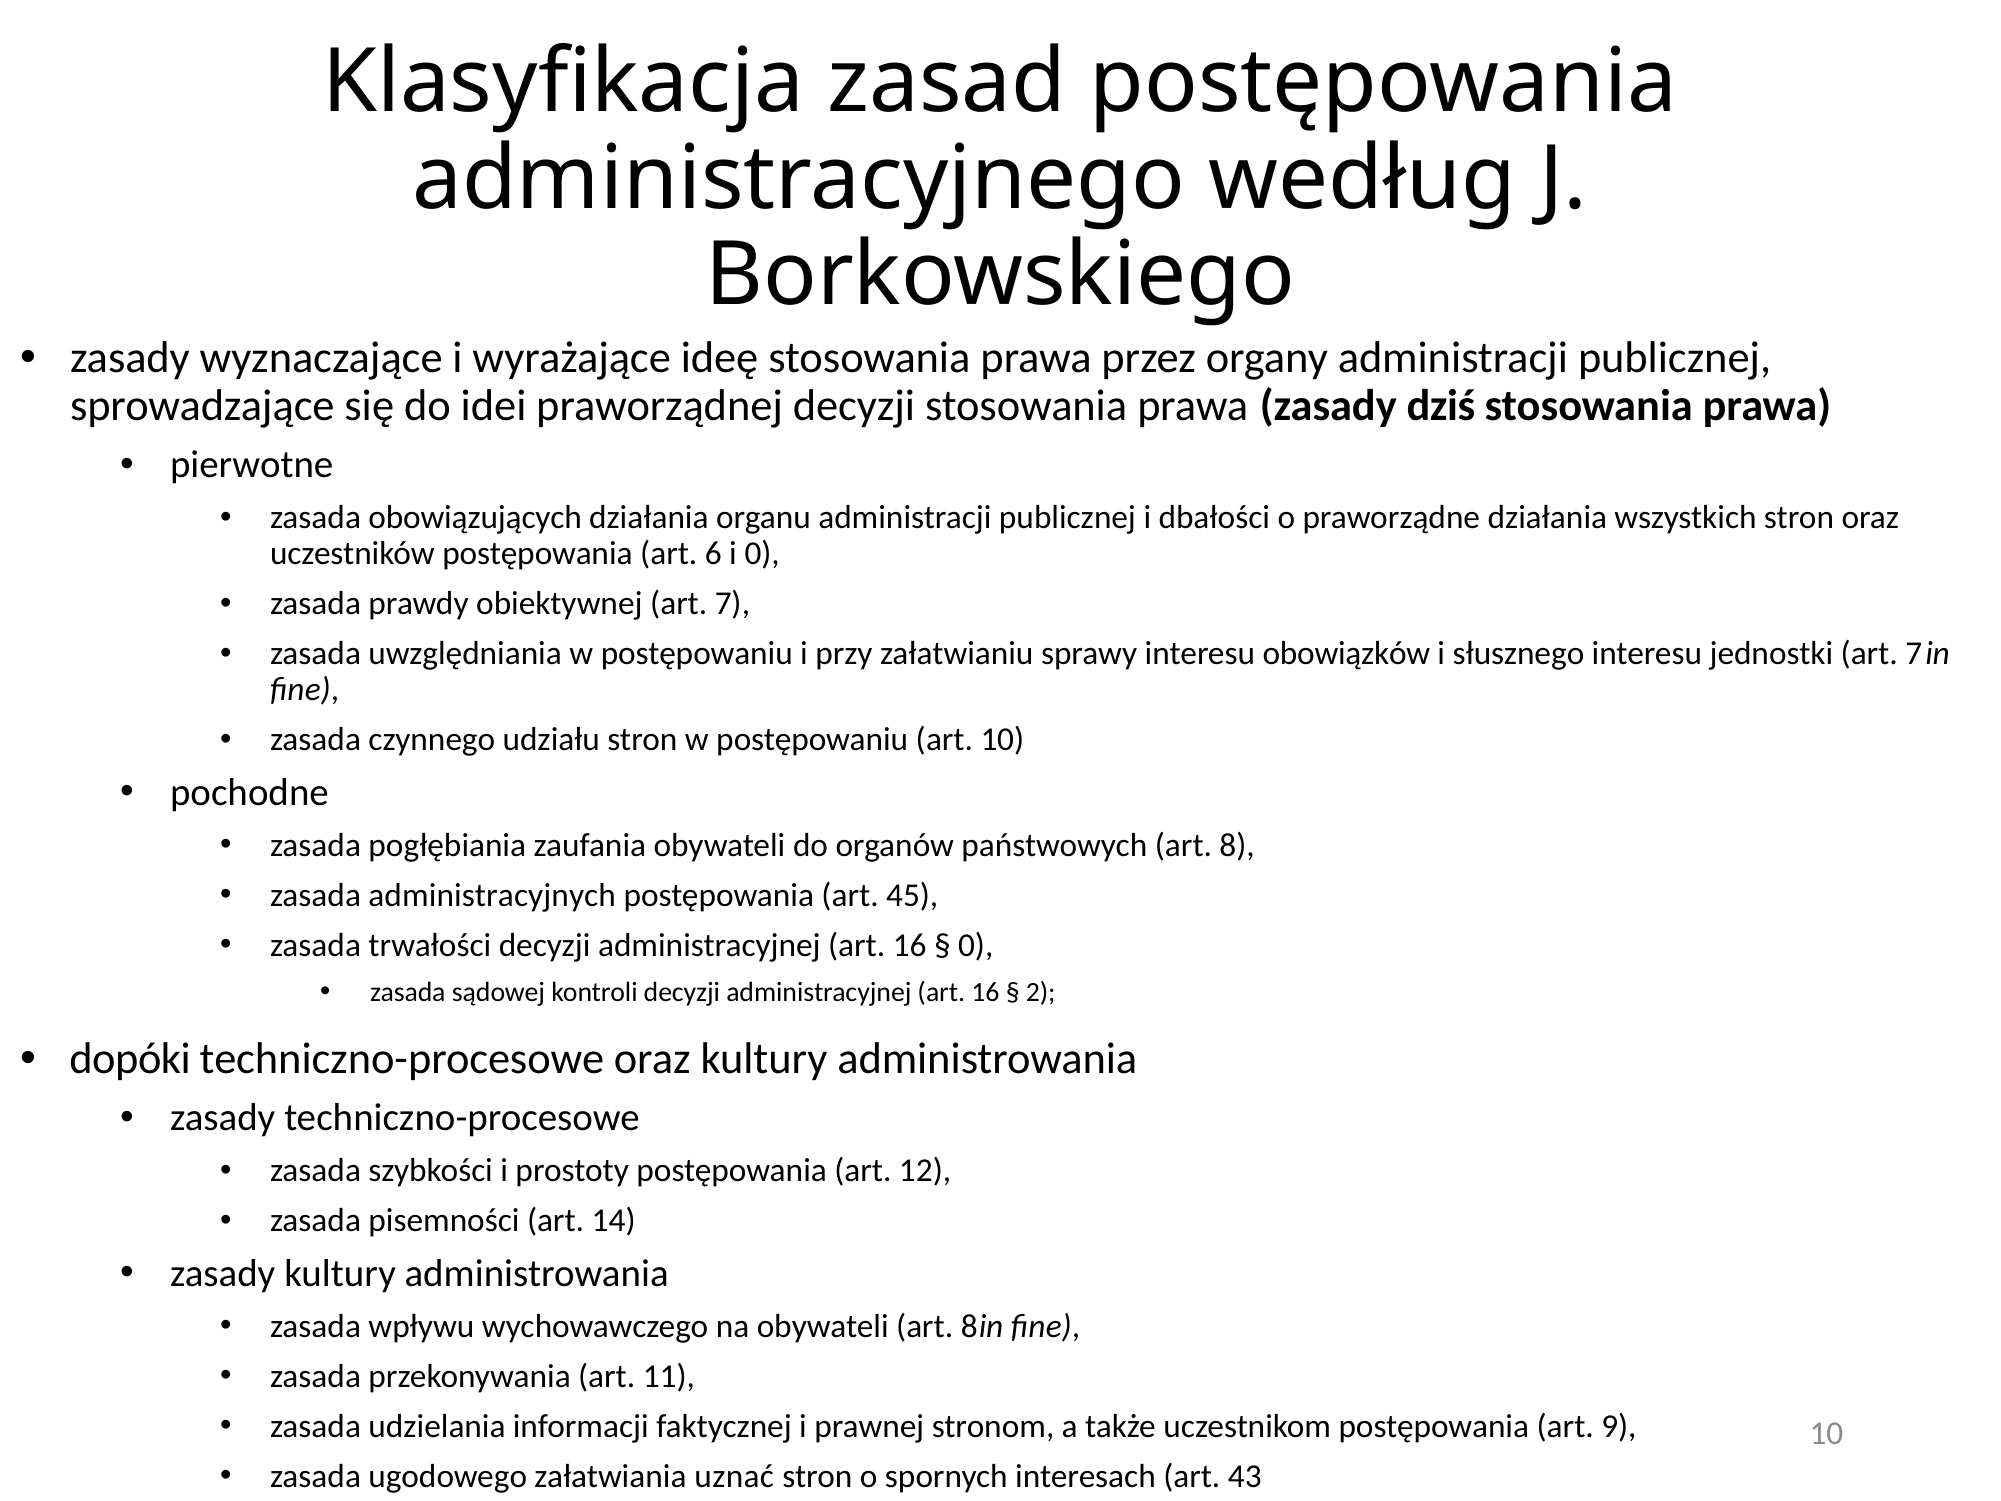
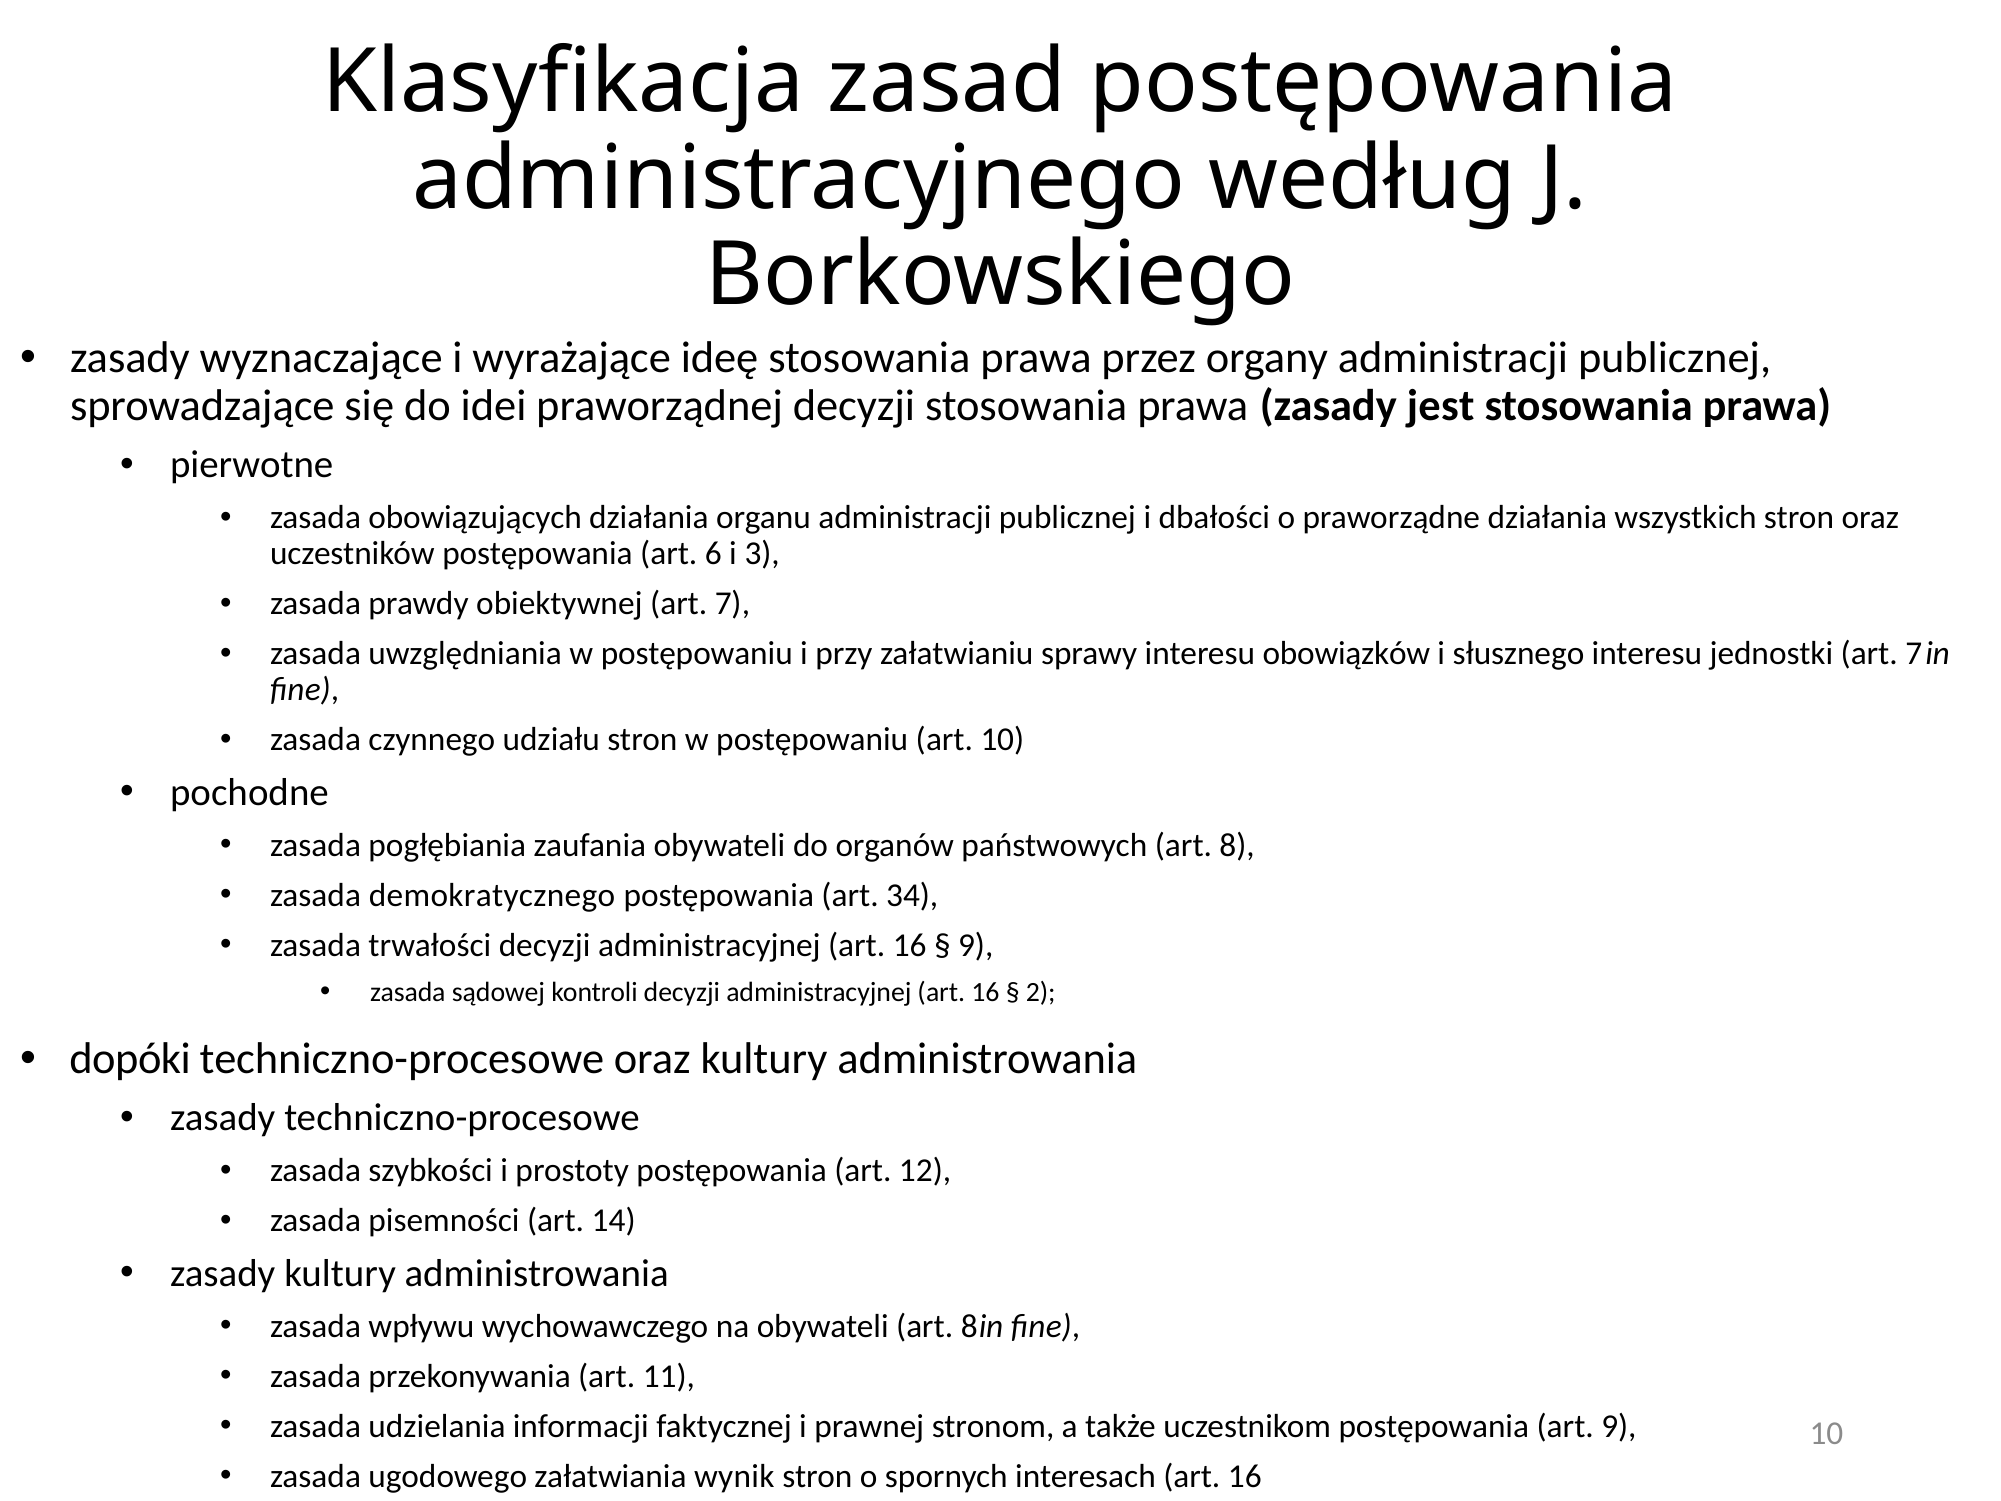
dziś: dziś -> jest (1441, 406)
i 0: 0 -> 3 (762, 554)
administracyjnych: administracyjnych -> demokratycznego (492, 895)
45: 45 -> 34 (912, 895)
0: 0 -> 9 (976, 945)
uznać: uznać -> wynik (734, 1476)
interesach art 43: 43 -> 16 (1245, 1476)
